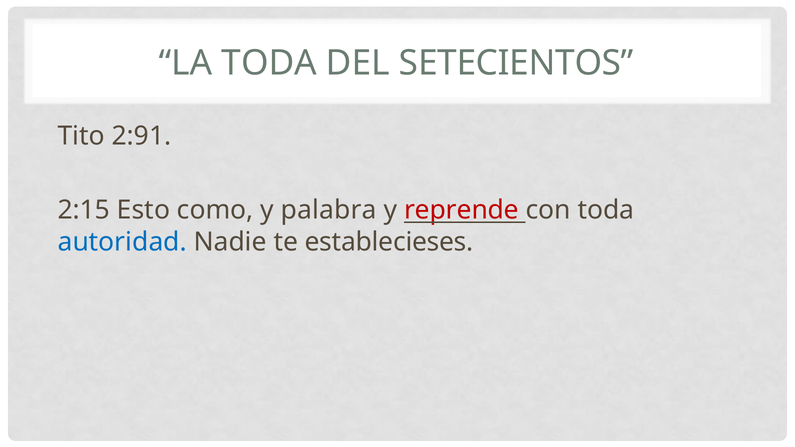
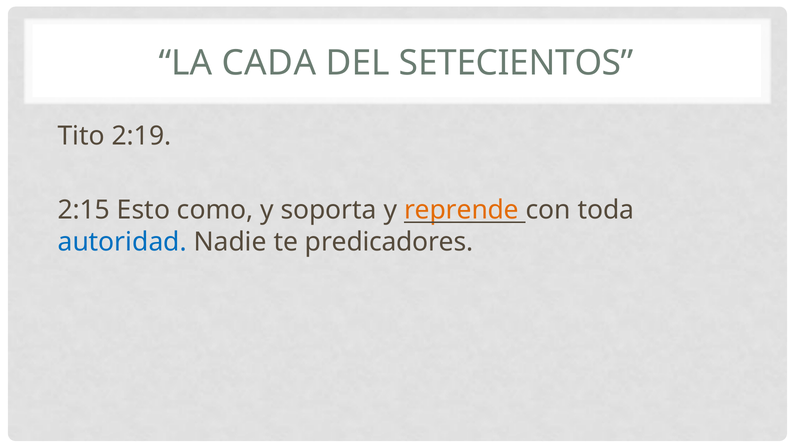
LA TODA: TODA -> CADA (269, 63)
2:91: 2:91 -> 2:19 (141, 136)
palabra: palabra -> soporta (329, 210)
reprende colour: red -> orange (461, 210)
establecieses: establecieses -> predicadores (389, 242)
